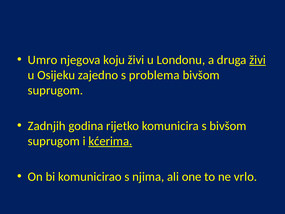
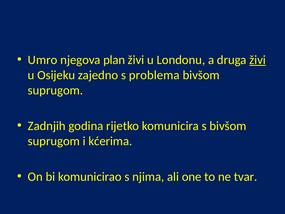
koju: koju -> plan (114, 60)
kćerima underline: present -> none (110, 141)
vrlo: vrlo -> tvar (246, 176)
